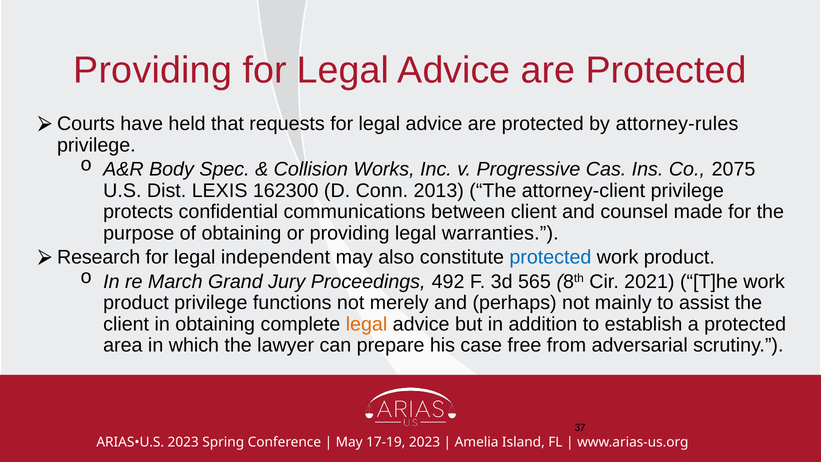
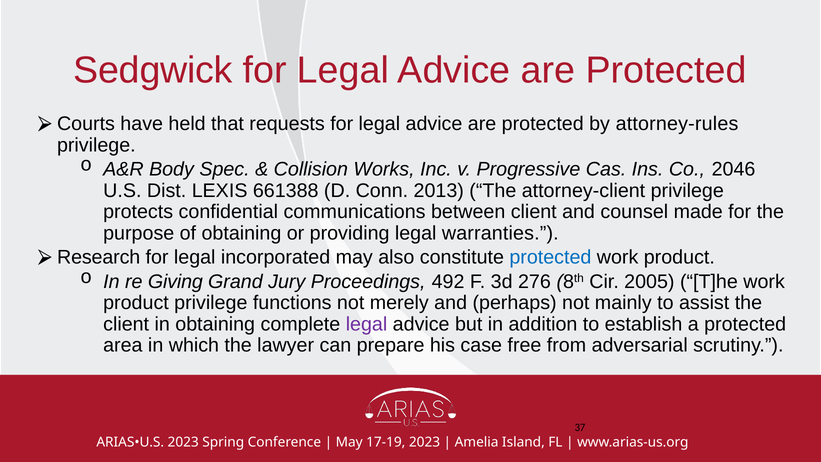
Providing: Providing -> Sedgwick (153, 70)
2075: 2075 -> 2046 (734, 169)
162300: 162300 -> 661388 (286, 190)
independent: independent -> incorporated (276, 257)
March: March -> Giving (175, 282)
565: 565 -> 276 (534, 282)
2021: 2021 -> 2005 (649, 282)
legal colour: orange -> purple (367, 324)
